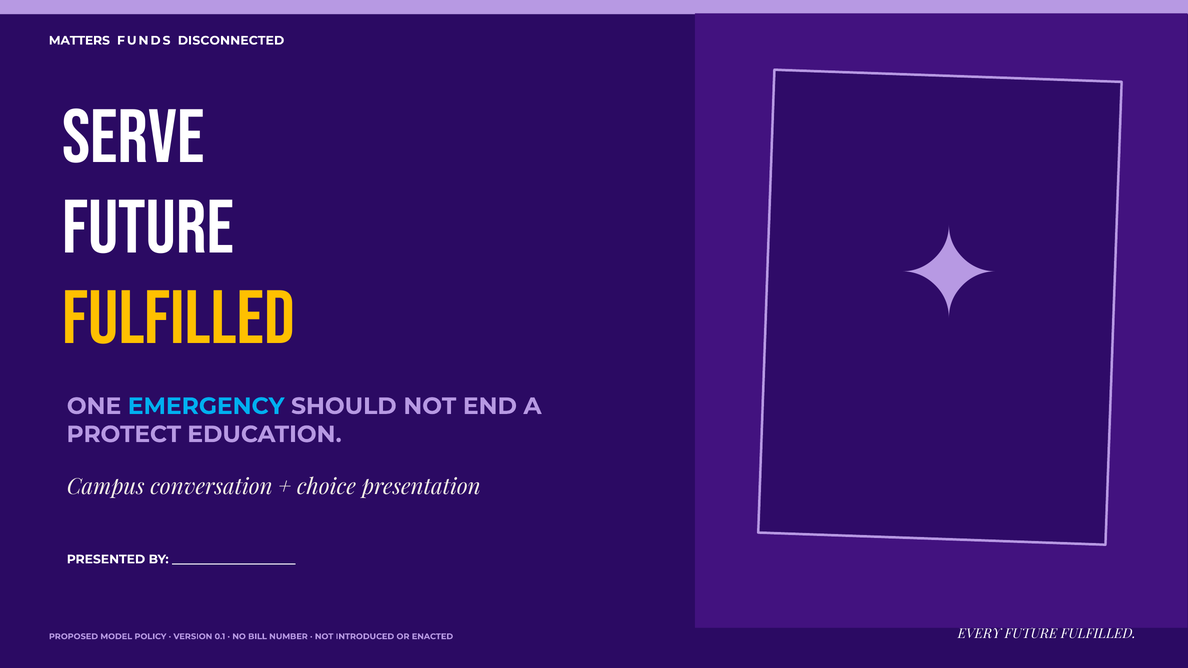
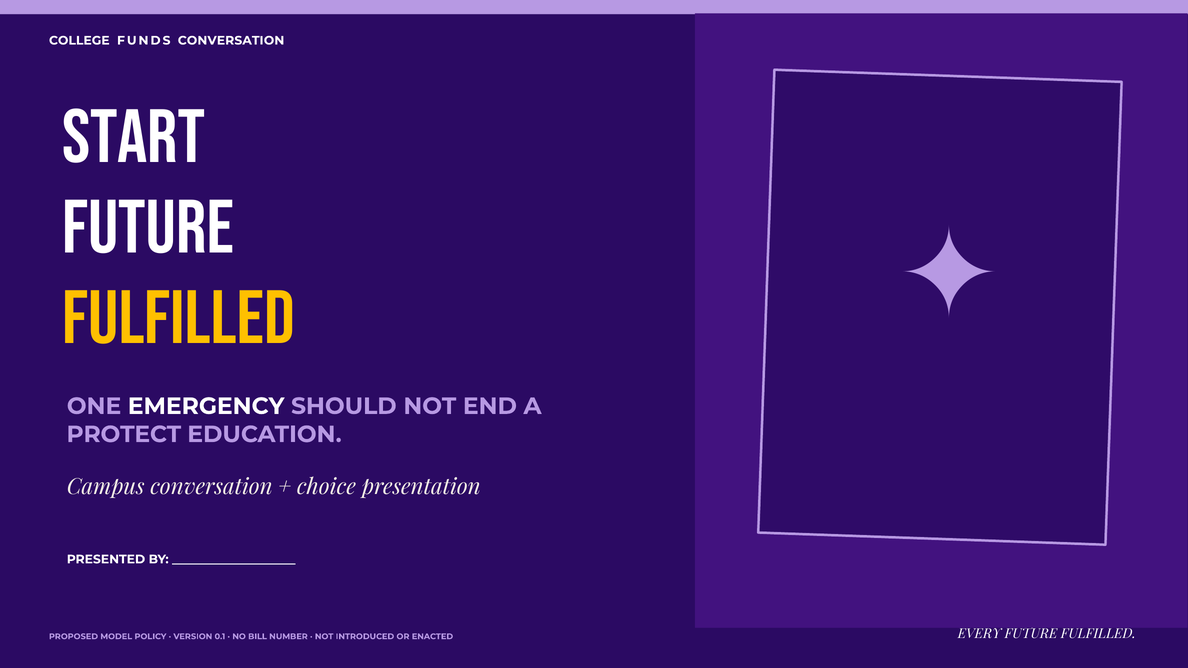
MATTERS: MATTERS -> COLLEGE (79, 40)
FUNDS DISCONNECTED: DISCONNECTED -> CONVERSATION (231, 40)
SERVE: SERVE -> START (134, 137)
EMERGENCY colour: light blue -> white (206, 406)
